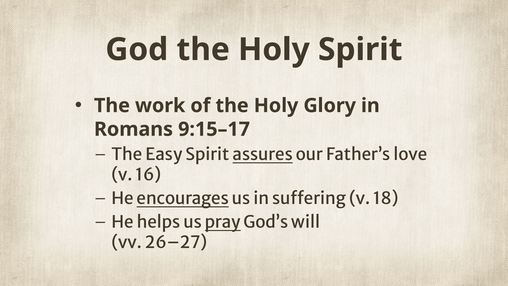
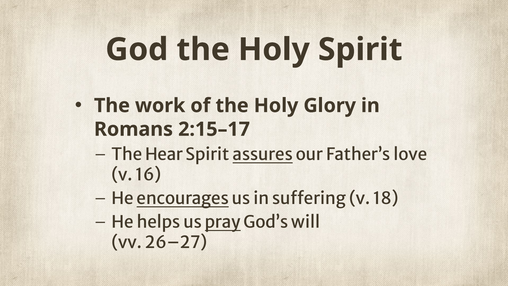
9:15–17: 9:15–17 -> 2:15–17 (214, 129)
Easy: Easy -> Hear (164, 154)
